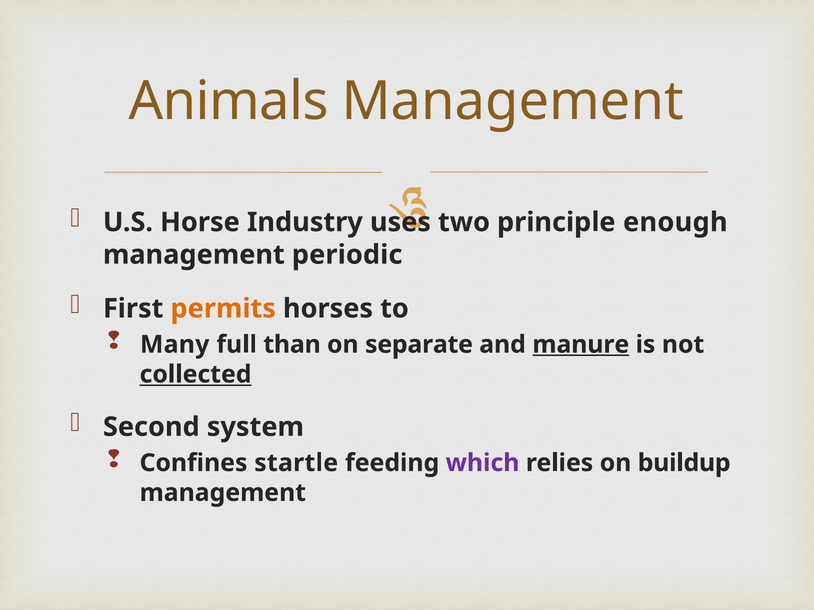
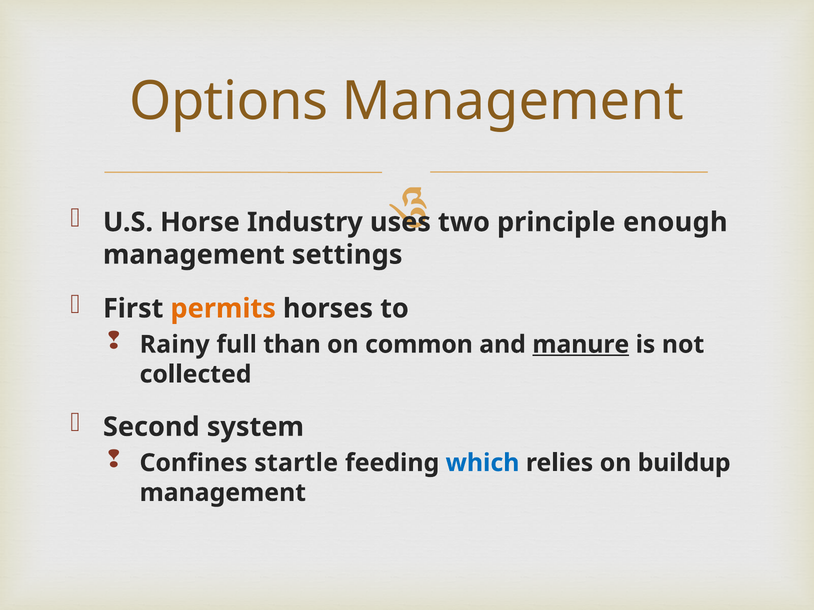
Animals: Animals -> Options (229, 101)
periodic: periodic -> settings (347, 255)
Many: Many -> Rainy (175, 345)
separate: separate -> common (419, 345)
collected underline: present -> none (196, 375)
which colour: purple -> blue (483, 463)
